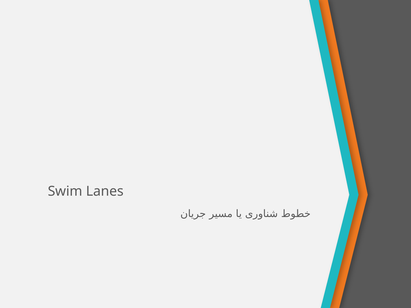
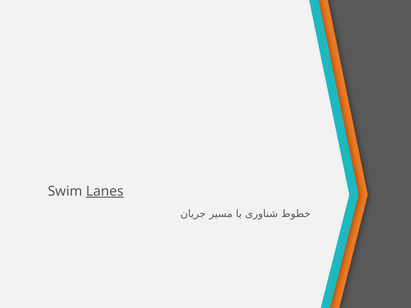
Lanes underline: none -> present (105, 191)
